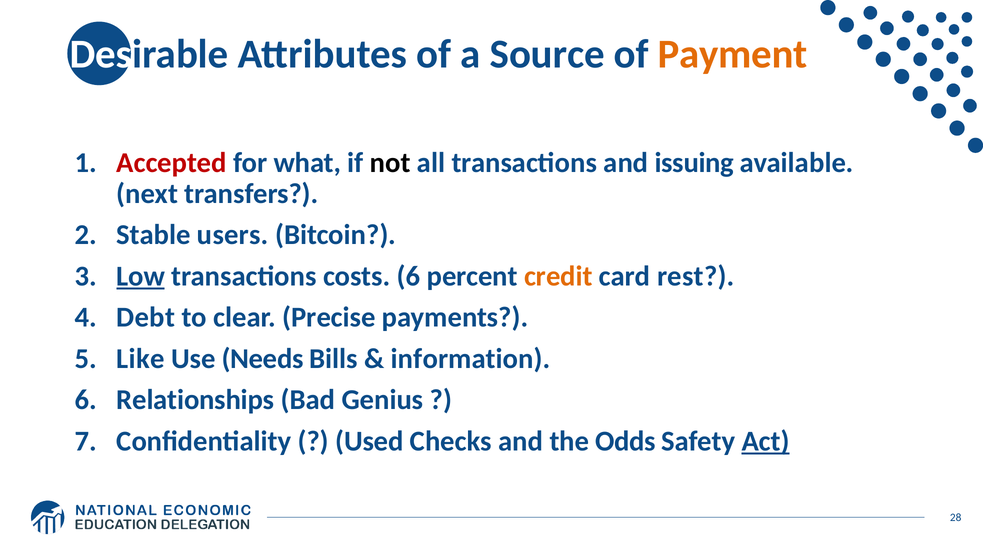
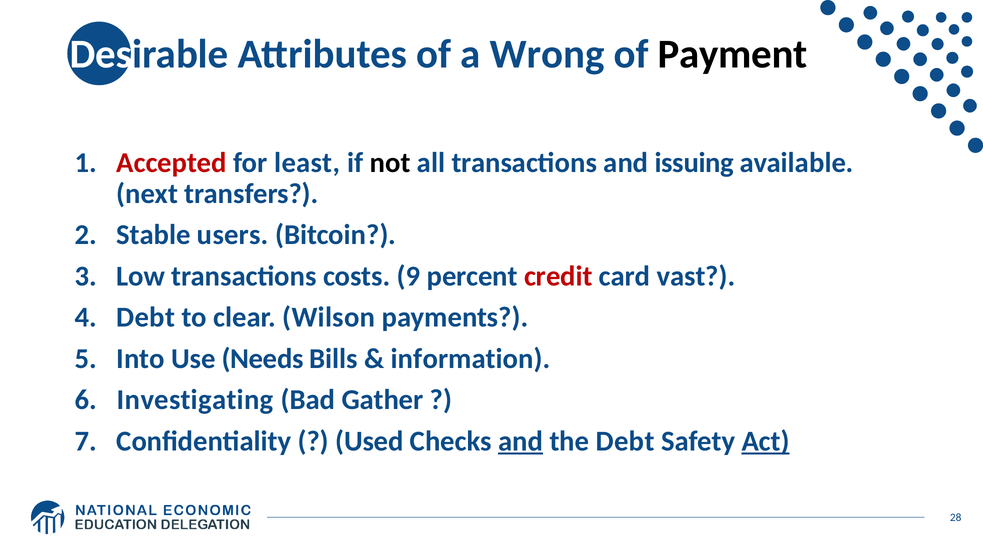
Source: Source -> Wrong (547, 54)
Payment colour: orange -> black (733, 54)
what: what -> least (307, 163)
Low underline: present -> none (141, 276)
costs 6: 6 -> 9 (408, 276)
credit colour: orange -> red (558, 276)
rest: rest -> vast (696, 276)
Precise: Precise -> Wilson (329, 317)
Like: Like -> Into (141, 359)
Relationships: Relationships -> Investigating (195, 400)
Genius: Genius -> Gather (383, 400)
and underline: none -> present (521, 441)
the Odds: Odds -> Debt (625, 441)
